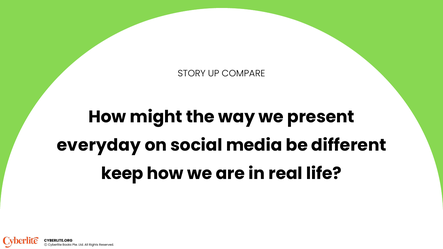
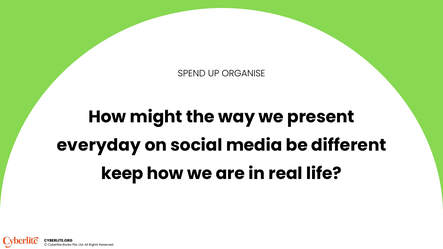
STORY: STORY -> SPEND (192, 74)
COMPARE: COMPARE -> ORGANISE (243, 74)
